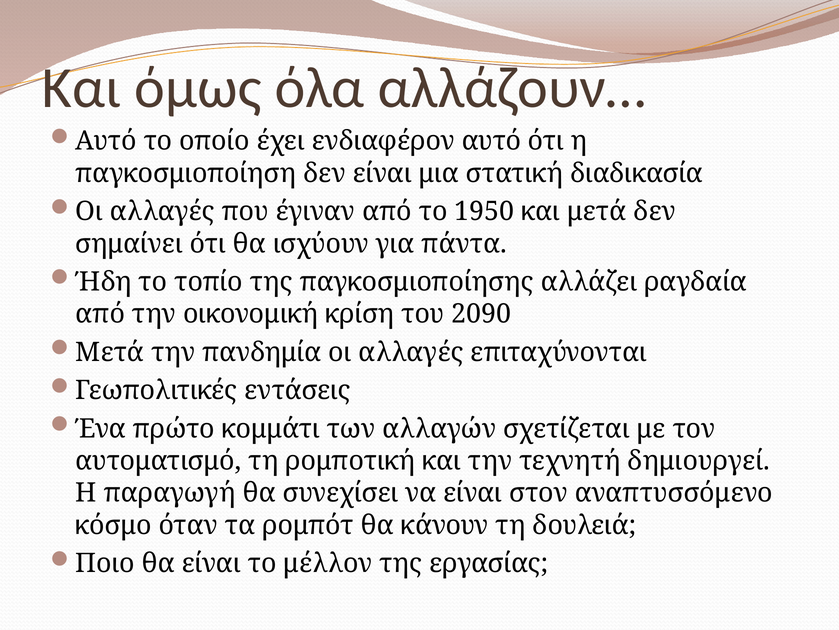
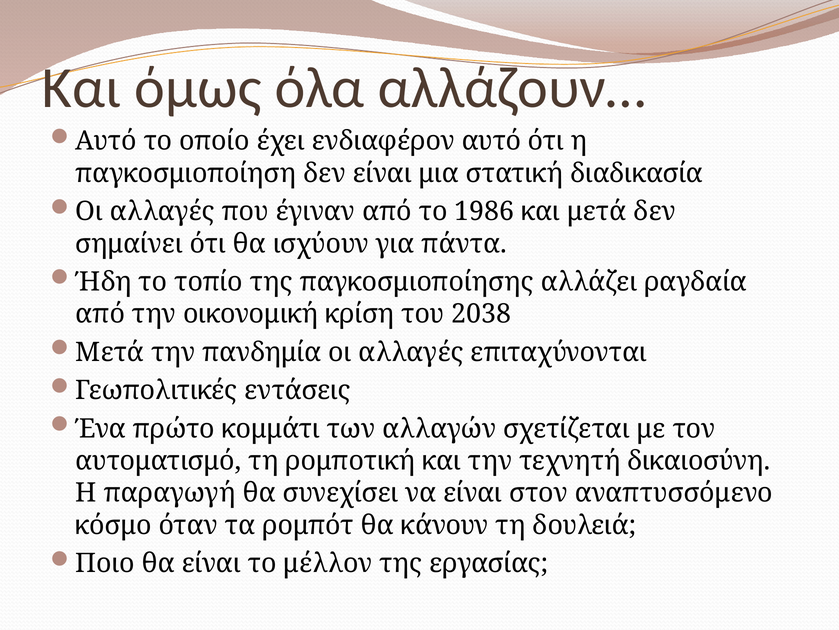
1950: 1950 -> 1986 (484, 211)
2090: 2090 -> 2038 (481, 314)
δημιουργεί: δημιουργεί -> δικαιοσύνη (699, 460)
